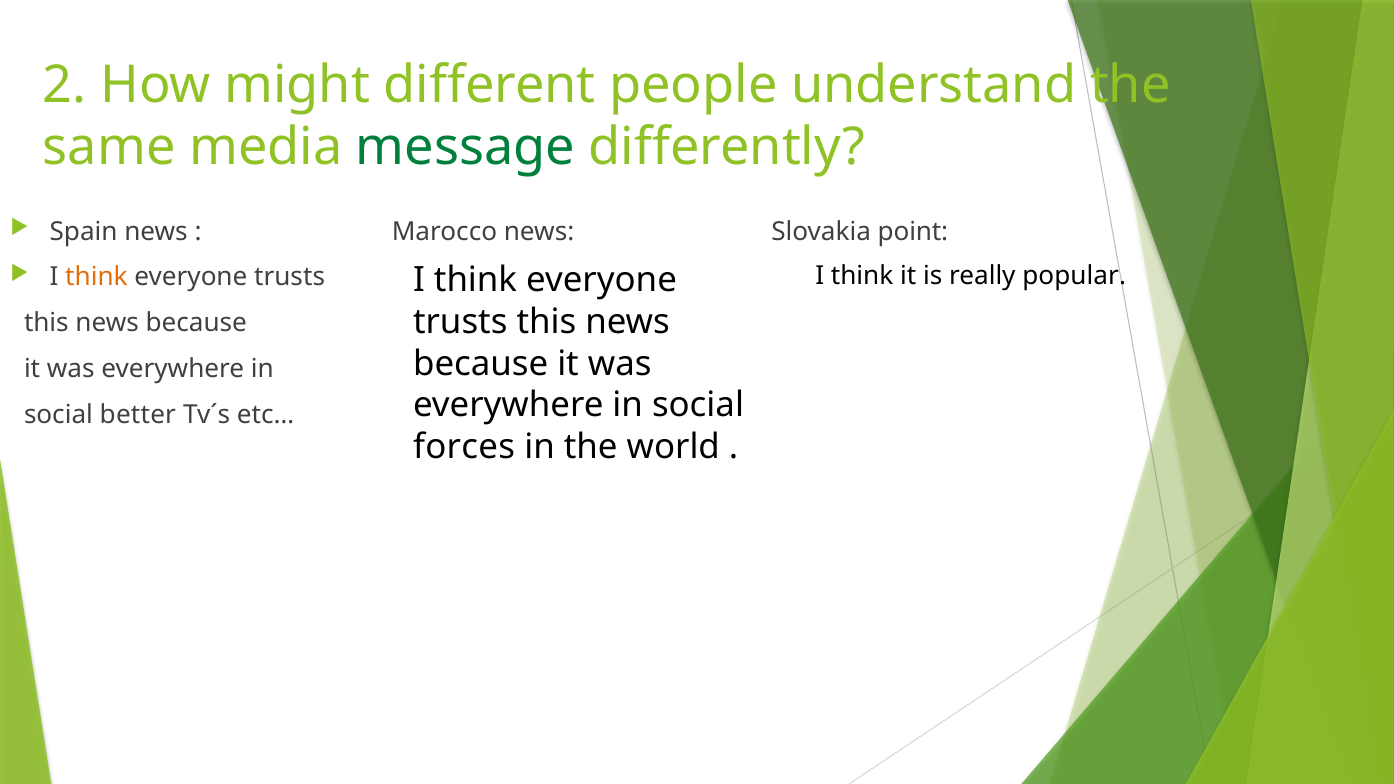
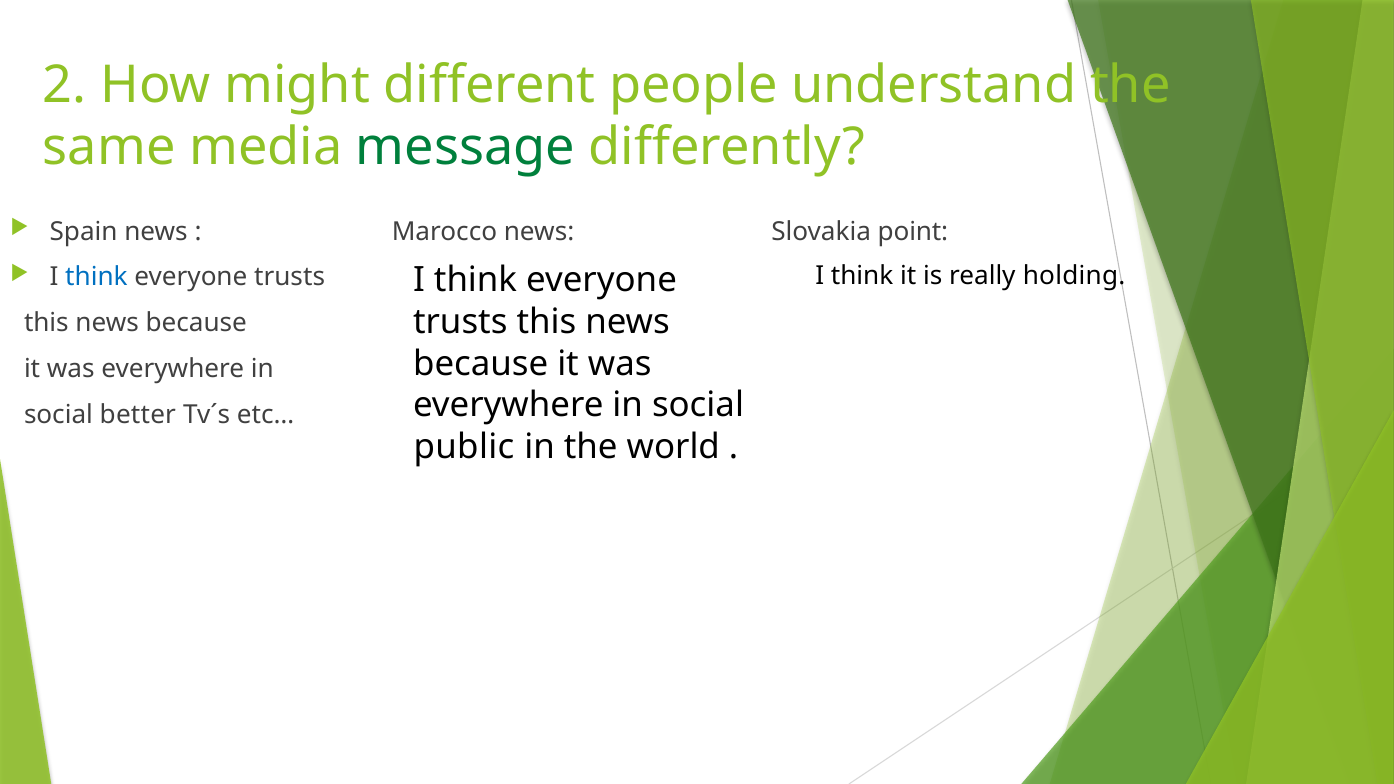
think colour: orange -> blue (96, 277)
popular: popular -> holding (1074, 276)
forces: forces -> public (464, 447)
